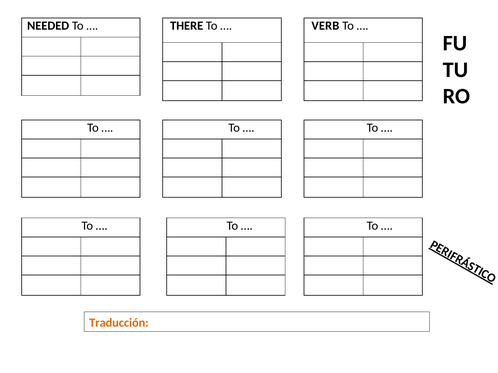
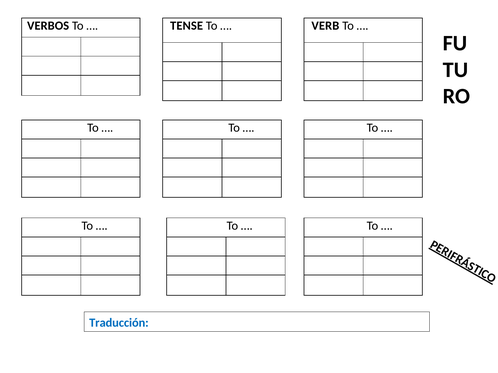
NEEDED: NEEDED -> VERBOS (48, 26)
THERE: THERE -> TENSE (187, 26)
Traducción colour: orange -> blue (119, 323)
